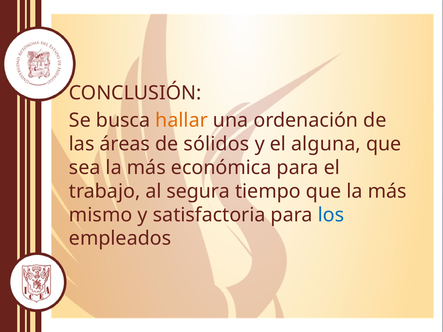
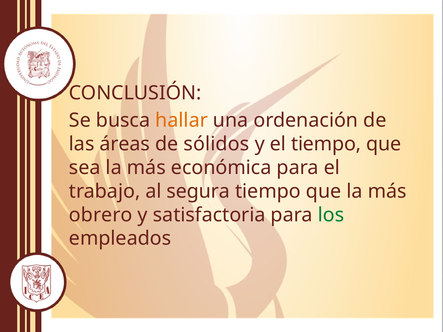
el alguna: alguna -> tiempo (326, 144)
mismo: mismo -> obrero (101, 215)
los colour: blue -> green (331, 215)
